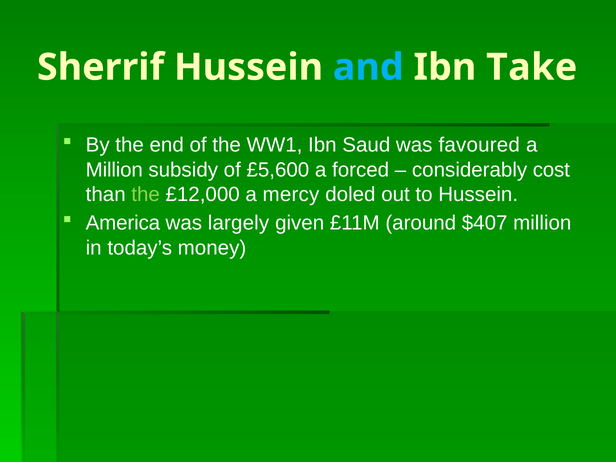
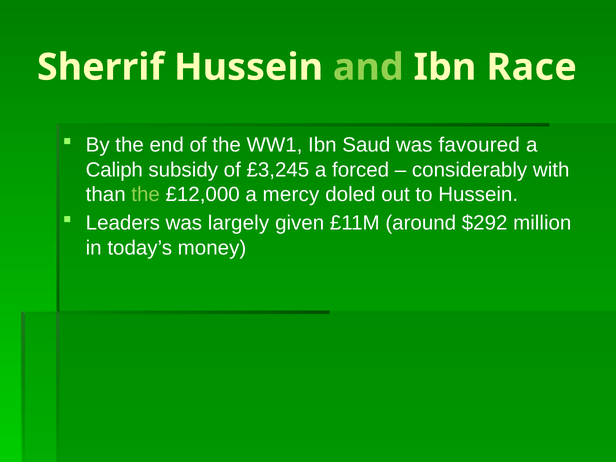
and colour: light blue -> light green (368, 67)
Take: Take -> Race (532, 67)
Million: Million -> Caliph (114, 170)
£5,600: £5,600 -> £3,245 (278, 170)
cost: cost -> with (551, 170)
America: America -> Leaders (123, 223)
$407: $407 -> $292 (485, 223)
